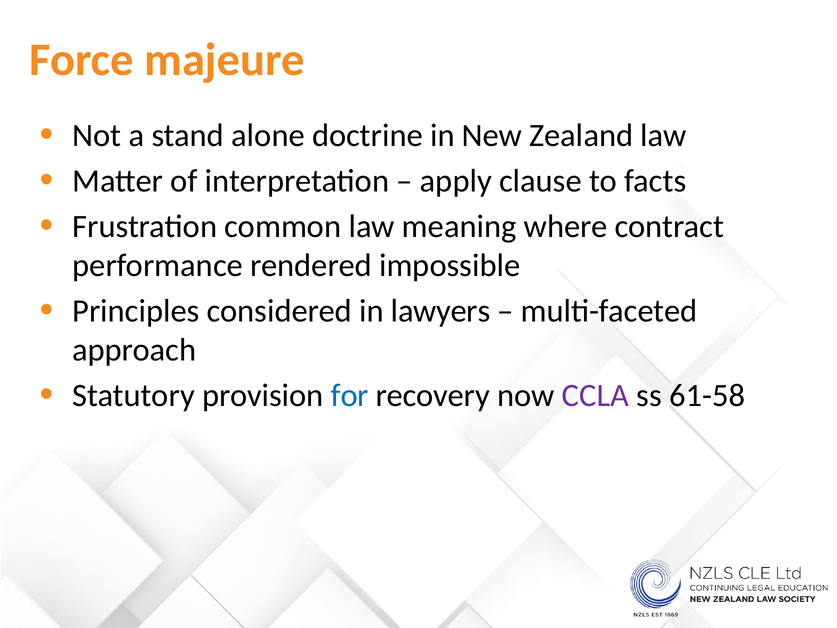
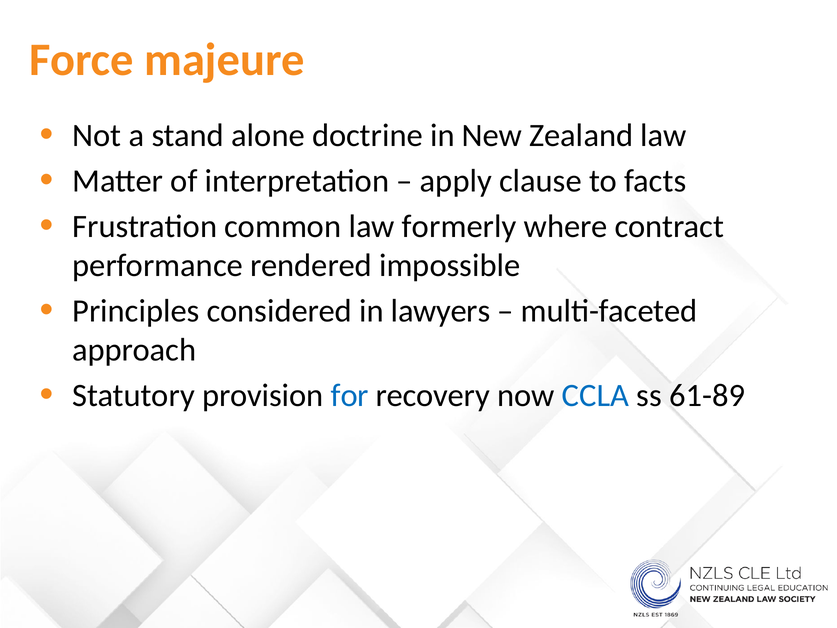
meaning: meaning -> formerly (459, 226)
CCLA colour: purple -> blue (596, 395)
61-58: 61-58 -> 61-89 (707, 395)
